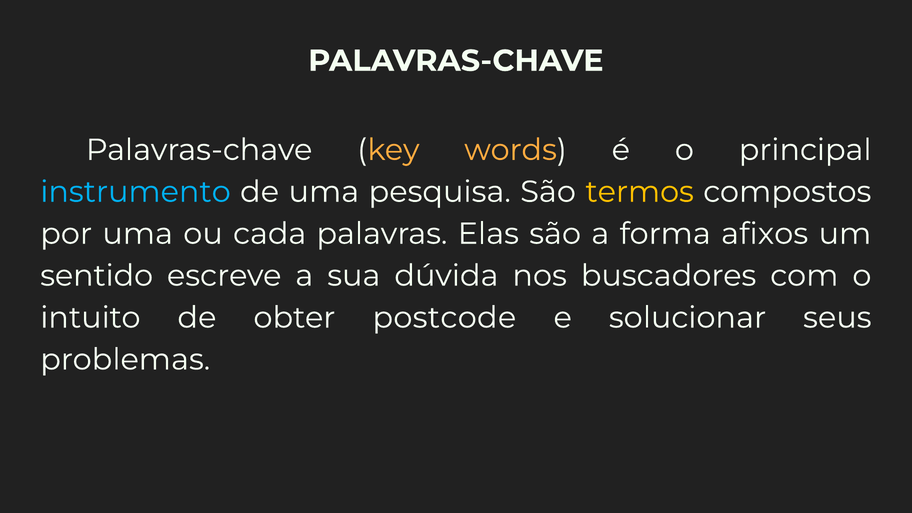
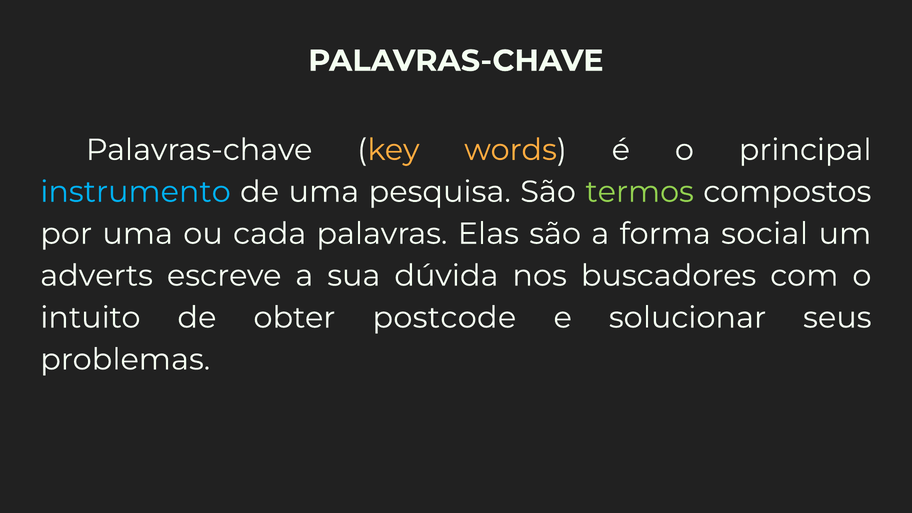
termos colour: yellow -> light green (640, 192)
afixos: afixos -> social (765, 234)
sentido: sentido -> adverts (97, 276)
